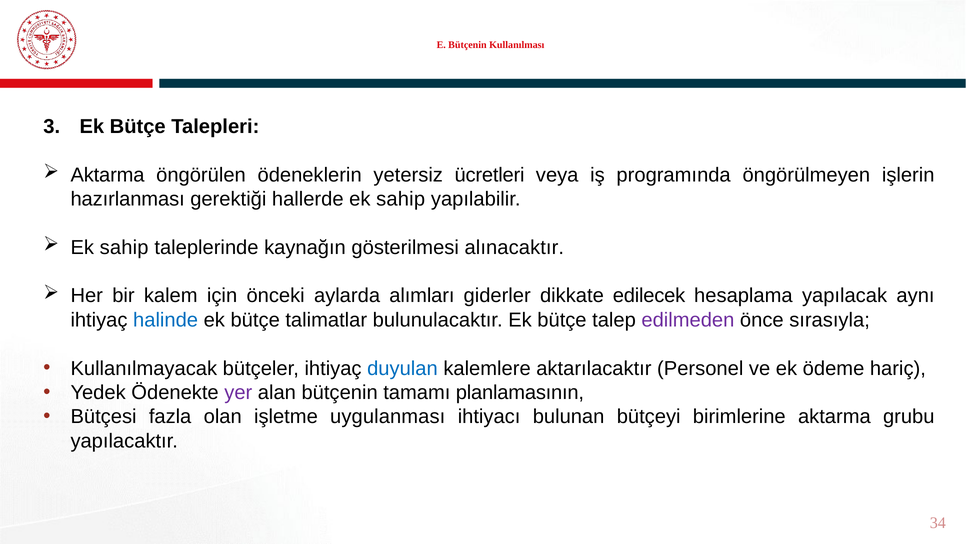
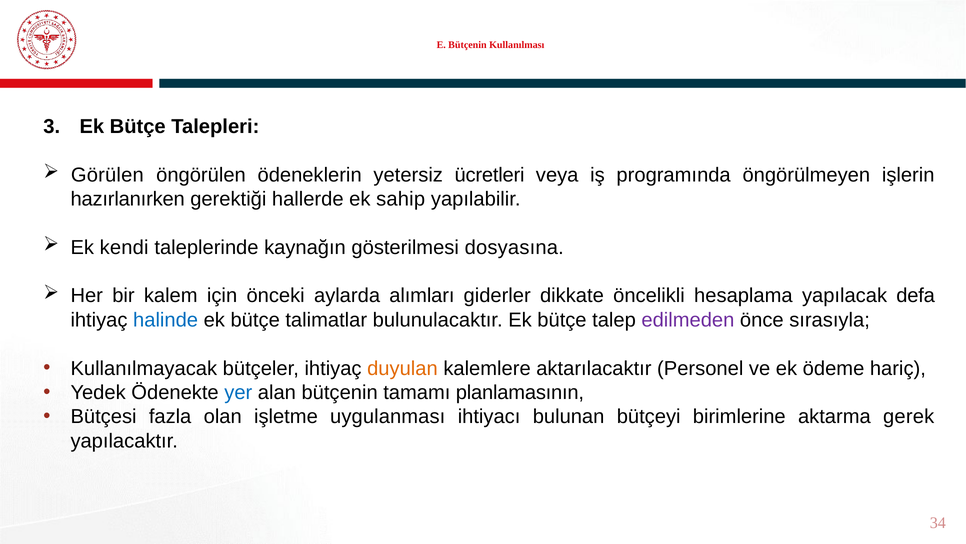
Aktarma: Aktarma -> Görülen (107, 175)
hazırlanması: hazırlanması -> hazırlanırken (128, 199)
sahip: sahip -> kendi (124, 247)
alınacaktır: alınacaktır -> dosyasına (514, 247)
edilecek: edilecek -> öncelikli (649, 295)
aynı: aynı -> defa (916, 295)
duyulan colour: blue -> orange (402, 368)
yer colour: purple -> blue (238, 392)
grubu: grubu -> gerek (909, 416)
